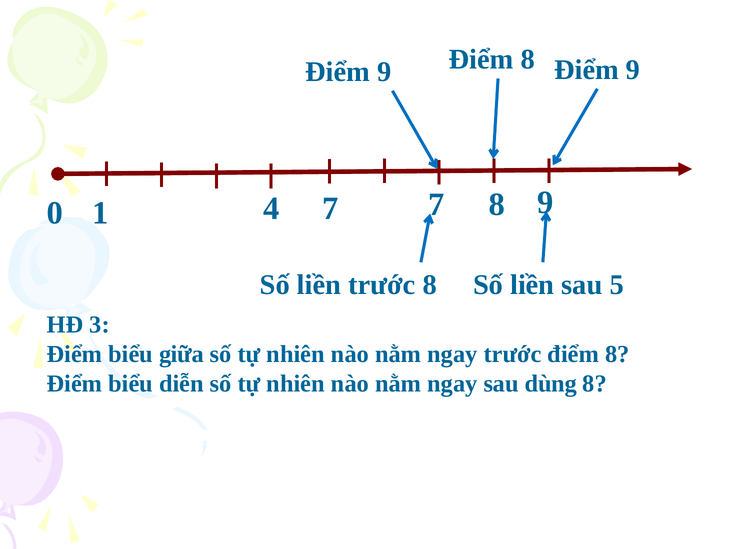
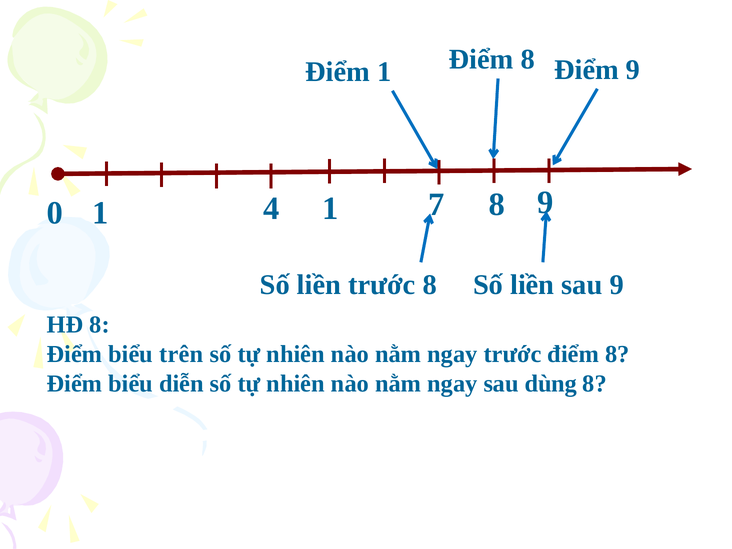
9: 9 -> 1 (384, 72)
4 7: 7 -> 1 (330, 208)
sau 5: 5 -> 9 (617, 285)
HĐ 3: 3 -> 8 (100, 325)
giữa: giữa -> trên (181, 354)
